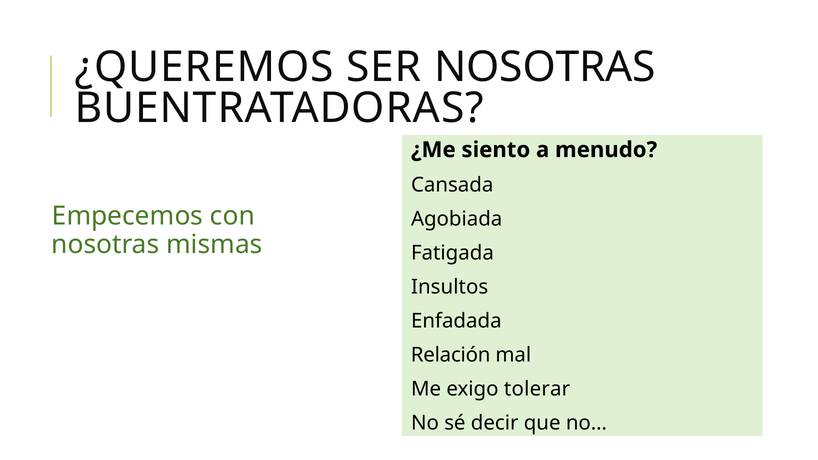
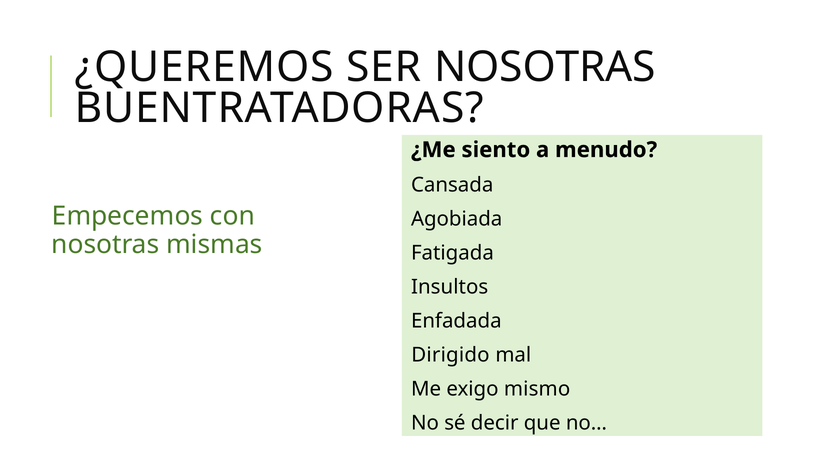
Relación: Relación -> Dirigido (450, 355)
tolerar: tolerar -> mismo (537, 389)
